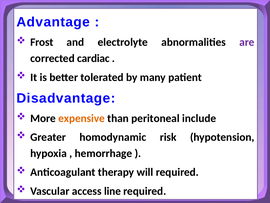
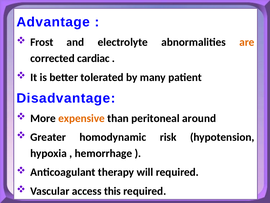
are colour: purple -> orange (247, 42)
include: include -> around (199, 118)
line: line -> this (112, 191)
